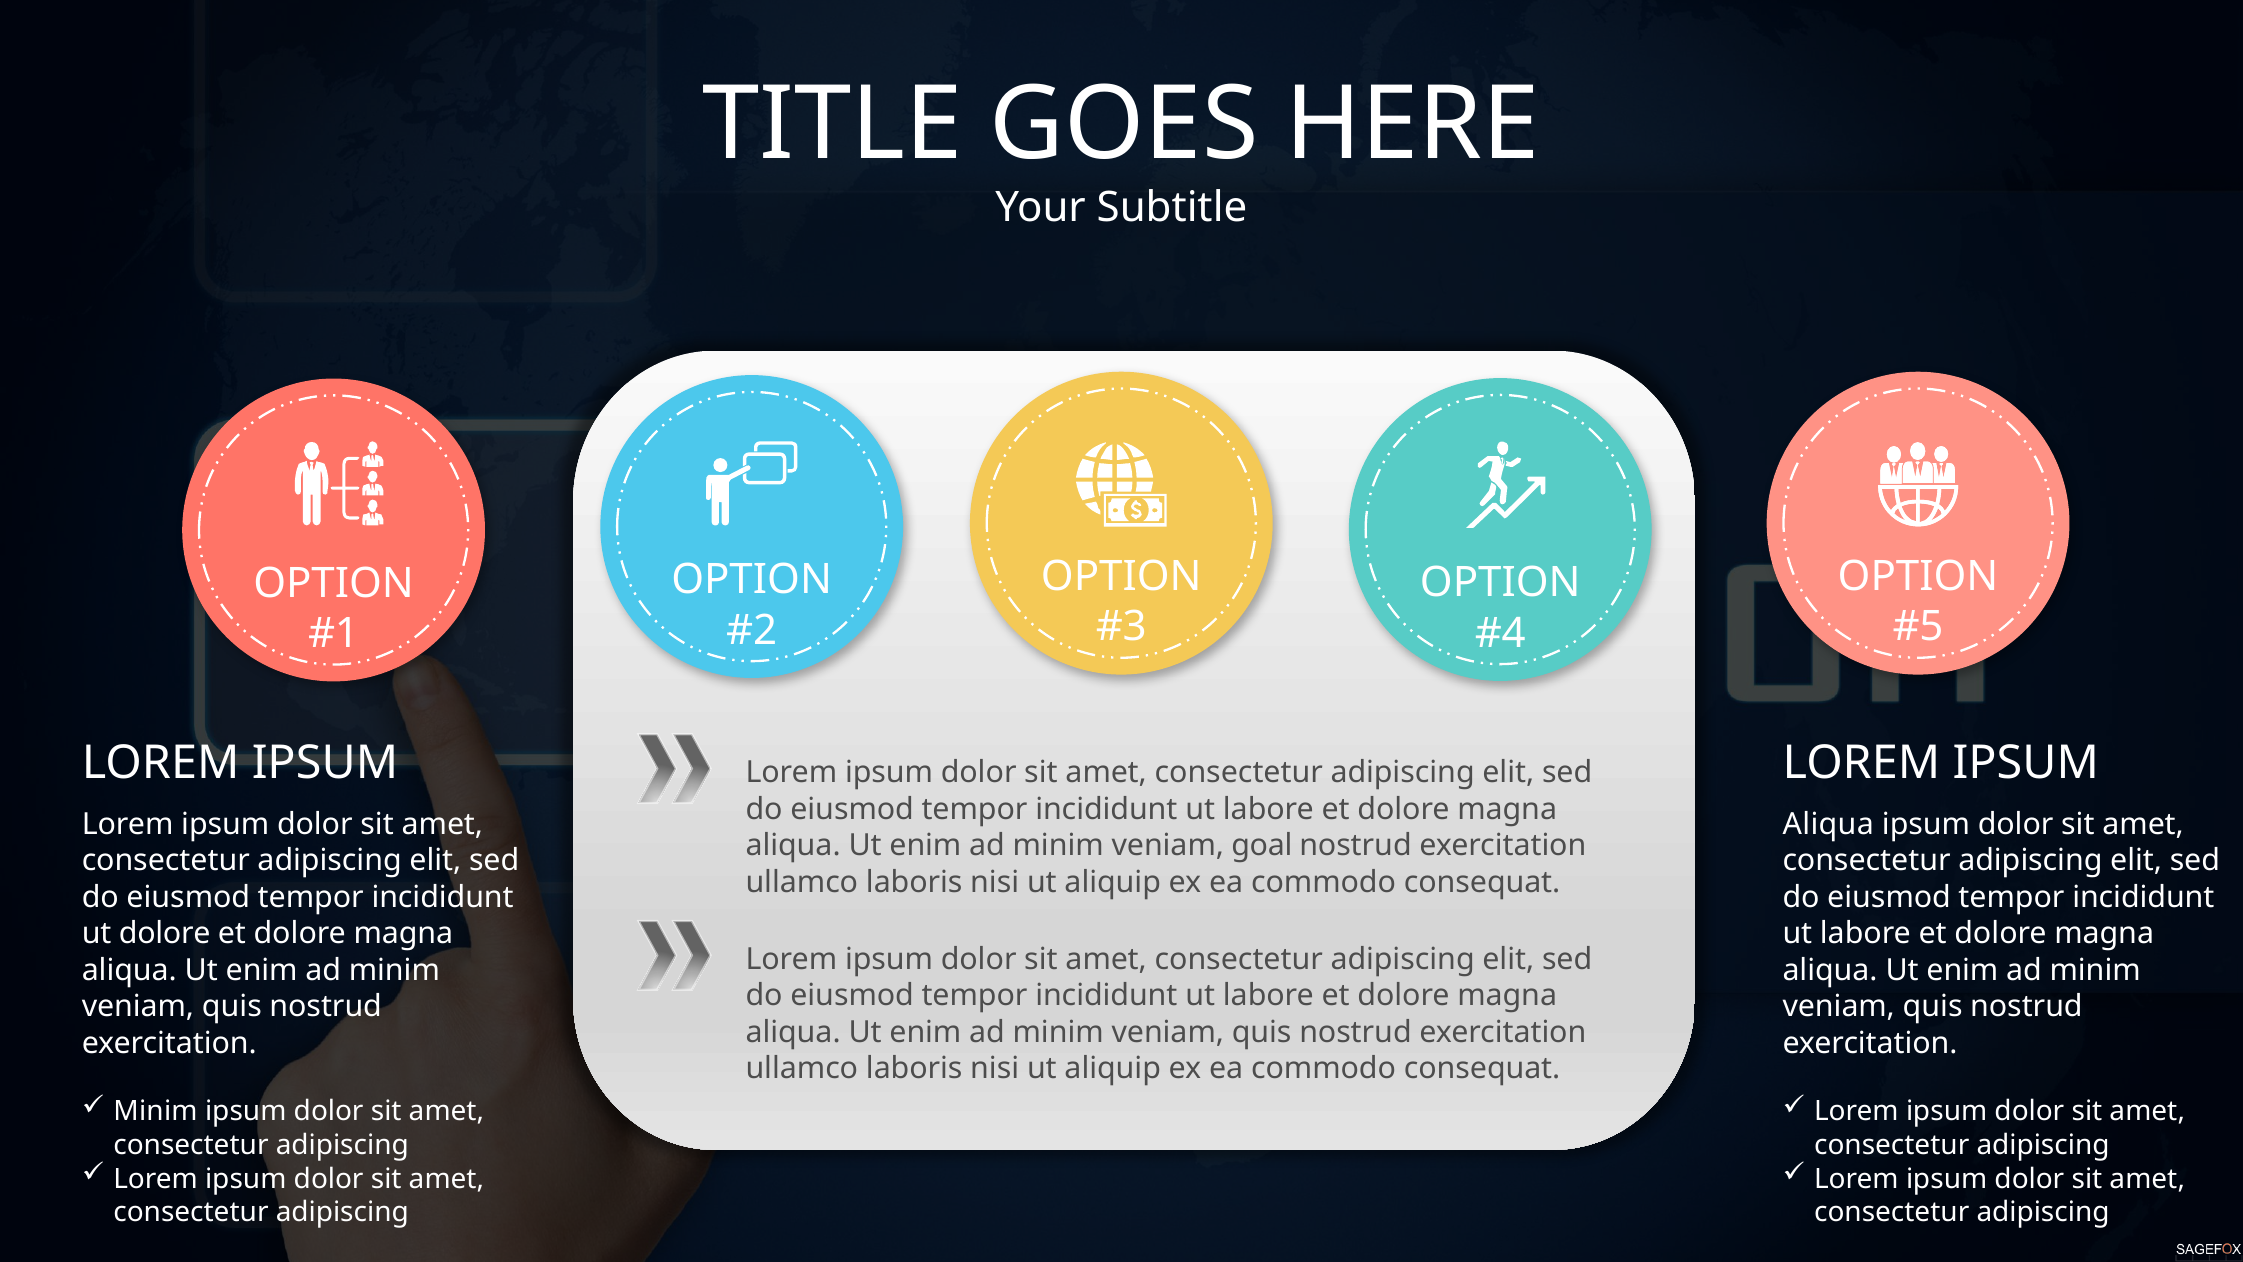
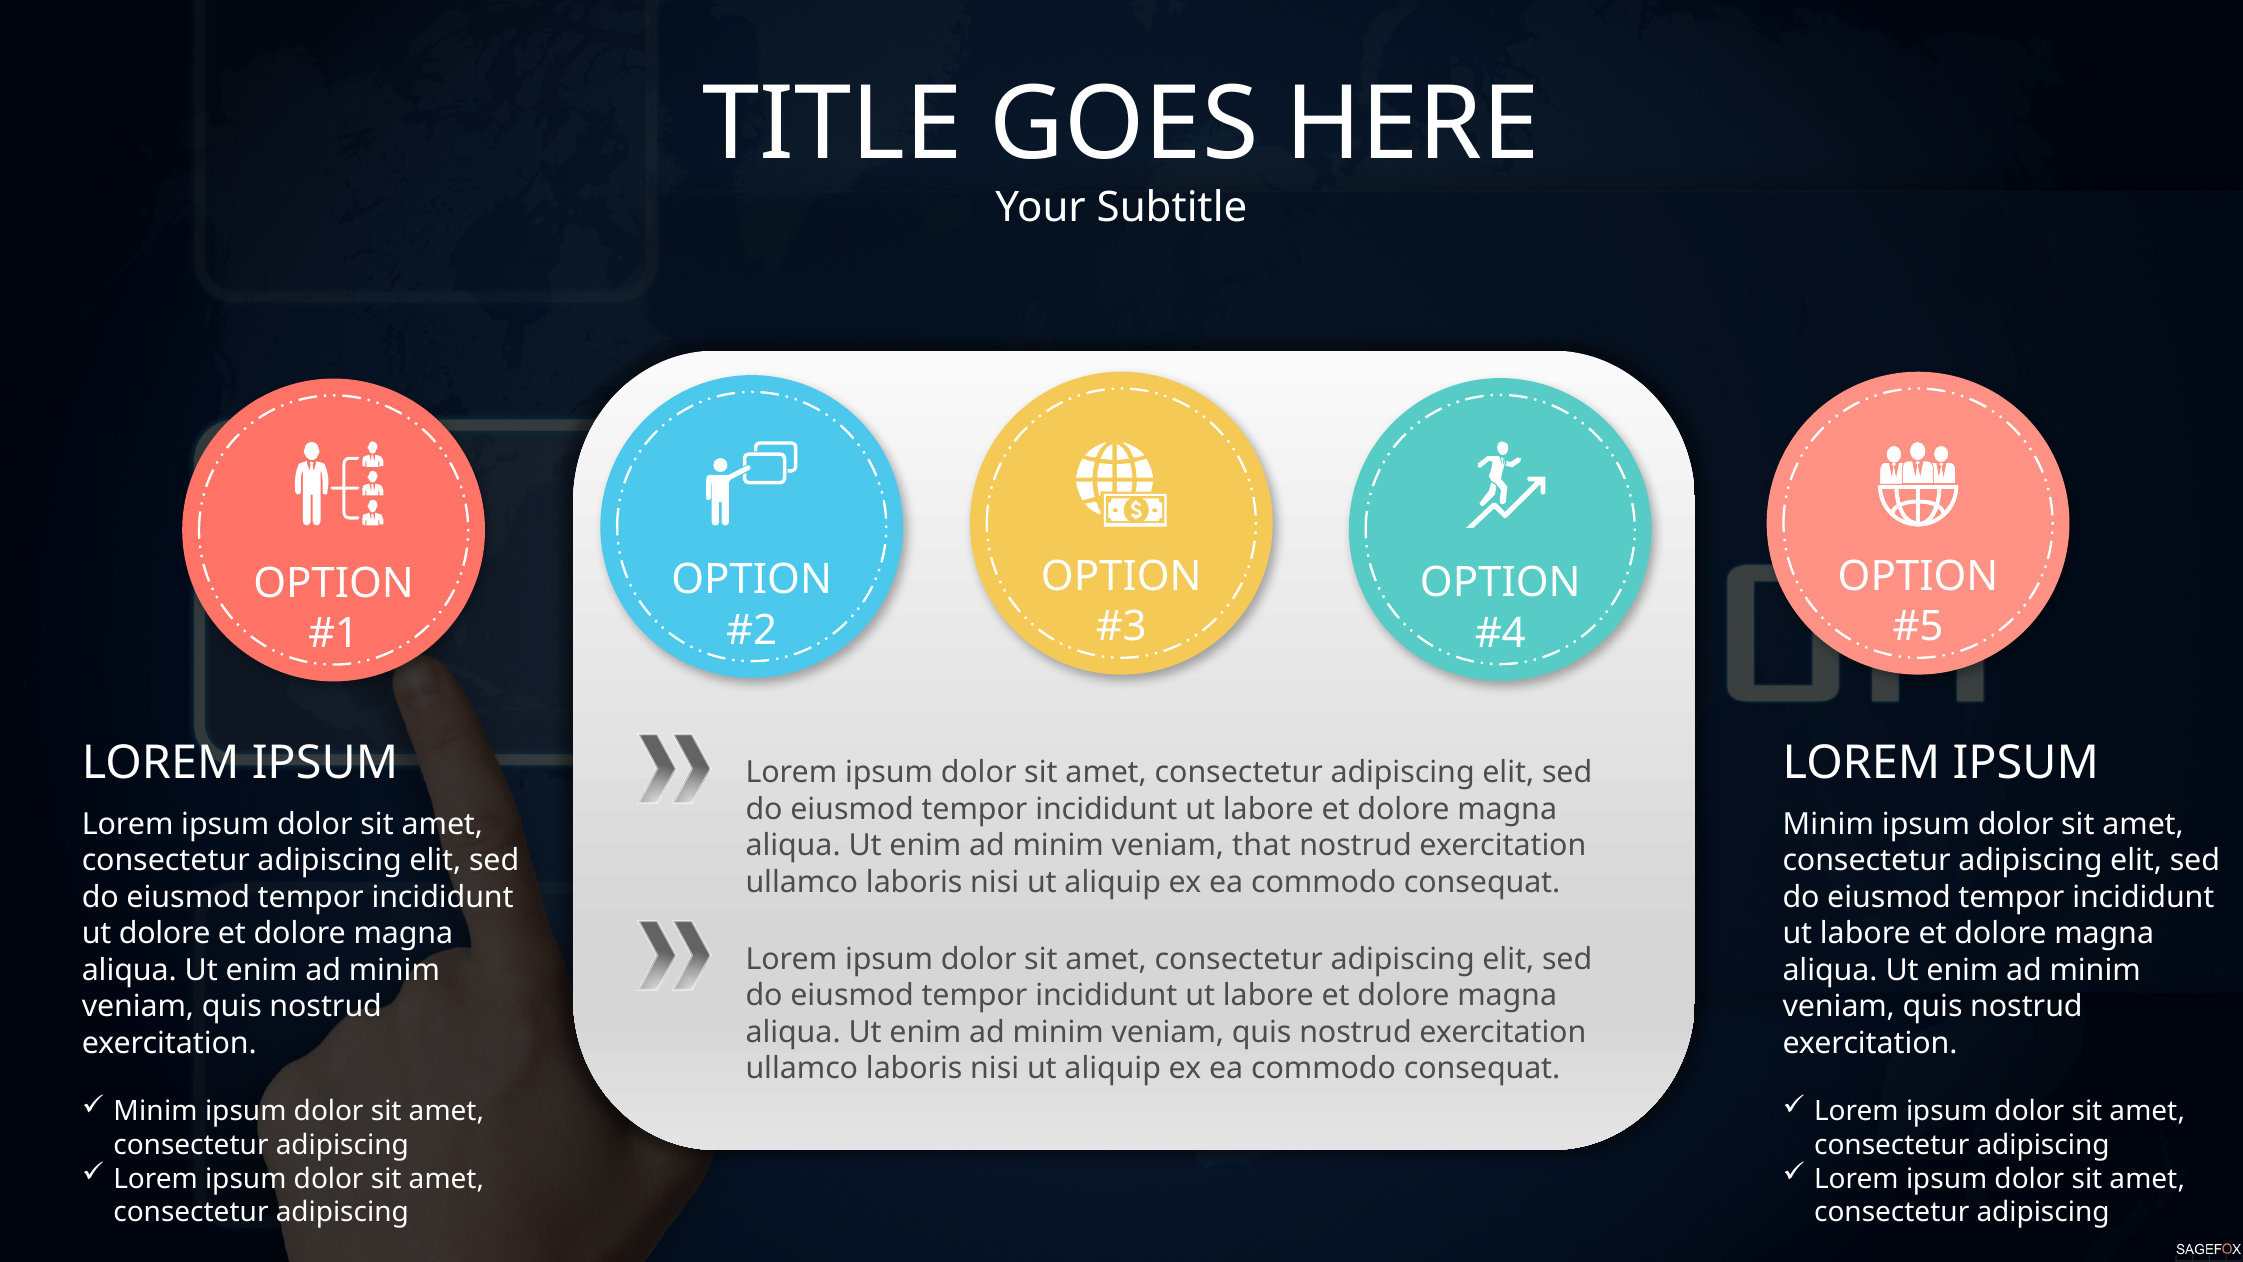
Aliqua: Aliqua -> Minim (1828, 824)
goal: goal -> that (1262, 845)
